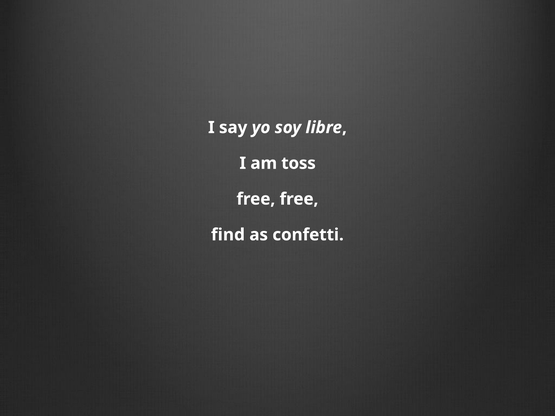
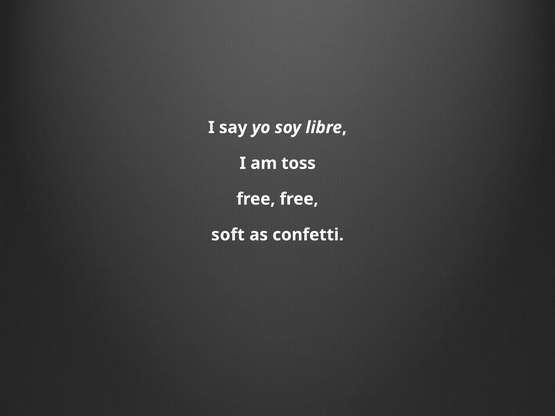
find: find -> soft (228, 235)
